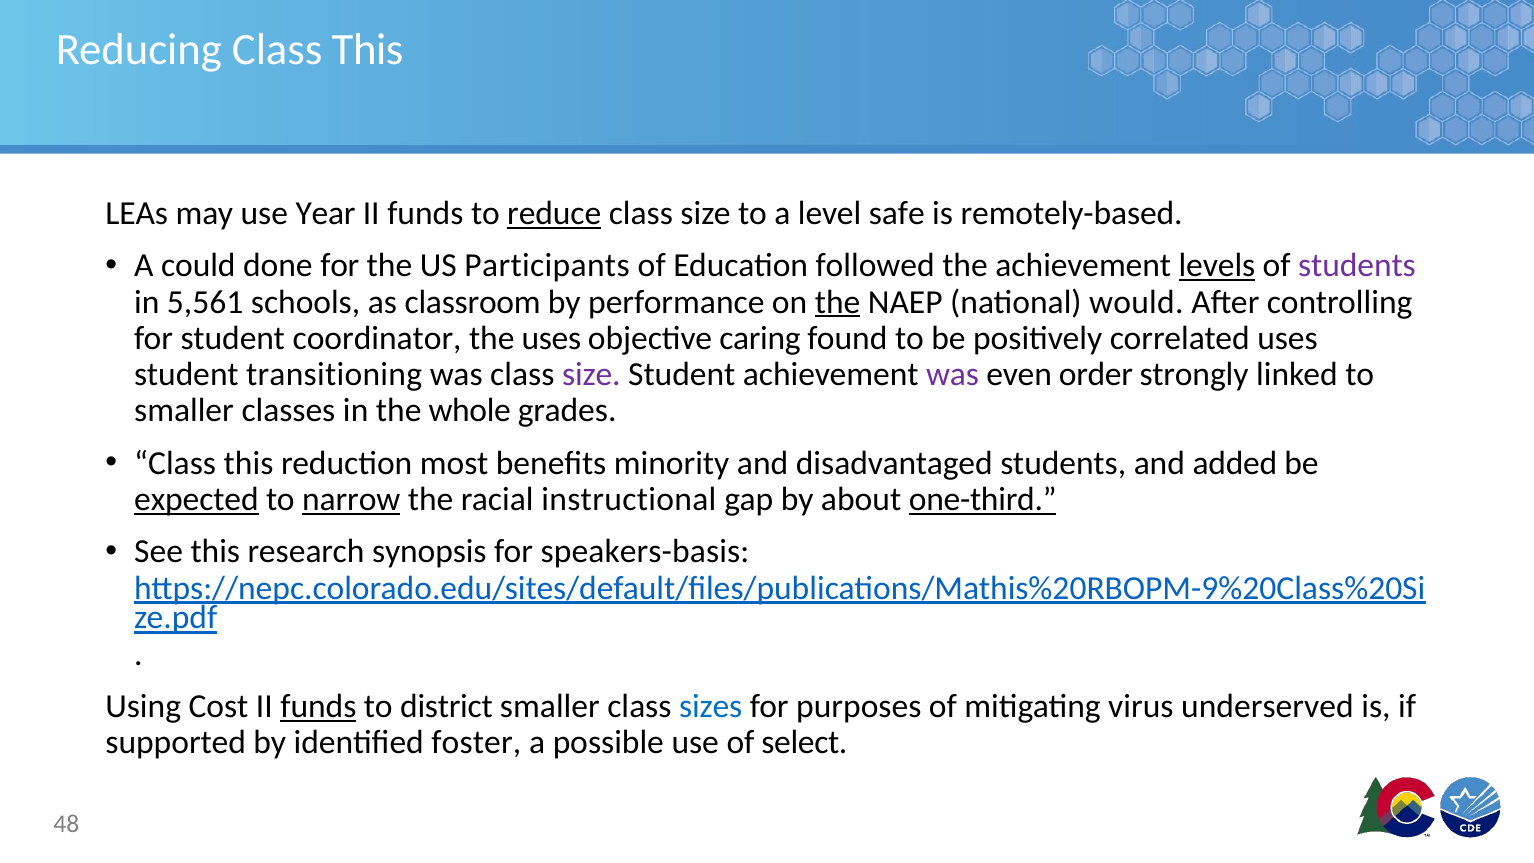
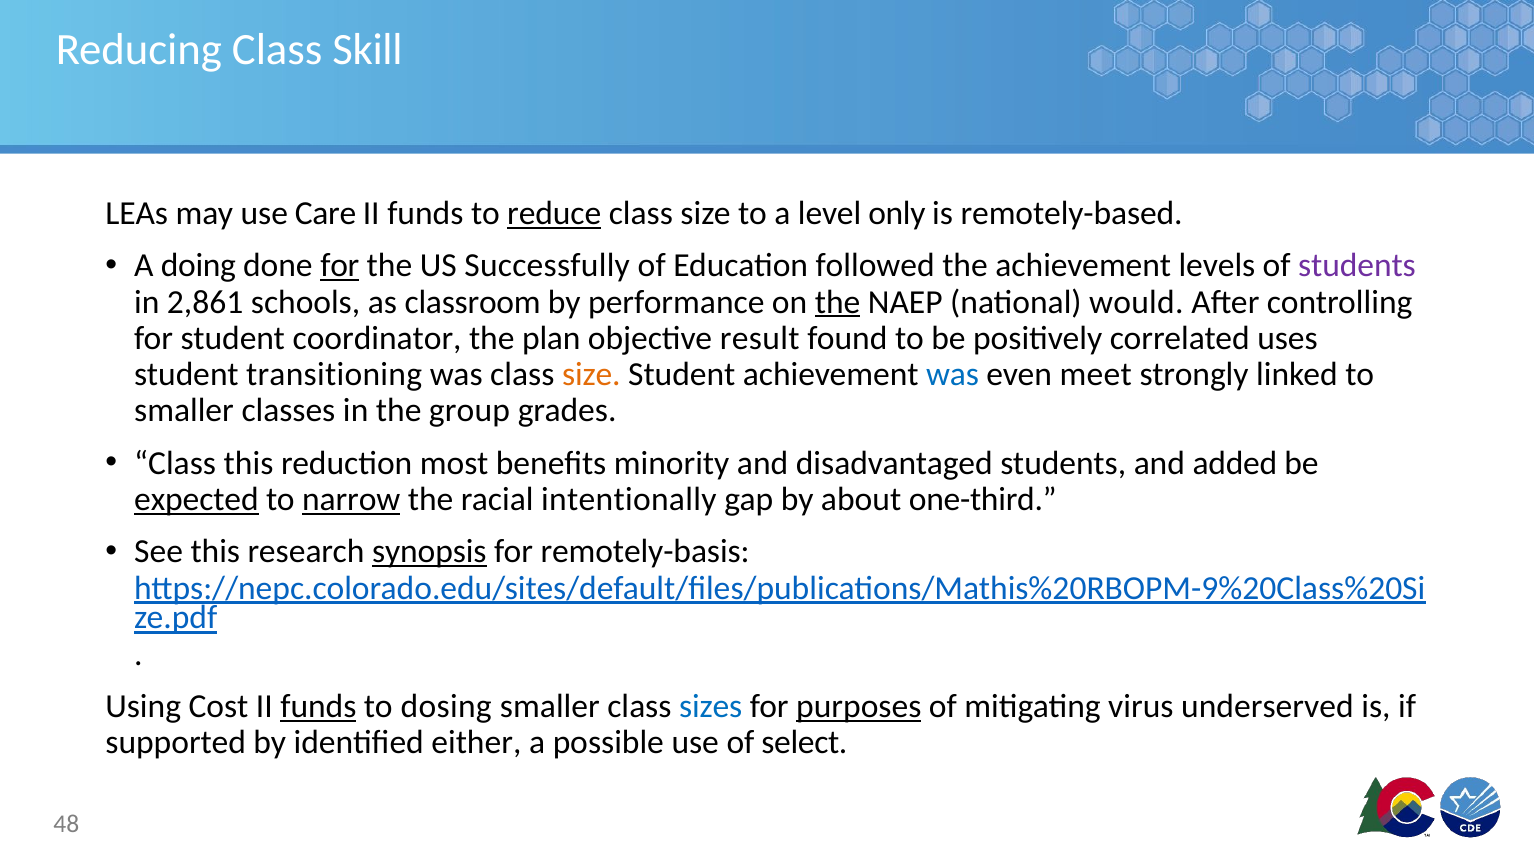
Reducing Class This: This -> Skill (367, 50)
Year: Year -> Care (326, 213)
safe: safe -> only (897, 213)
could: could -> doing (198, 266)
for underline: none -> present (340, 266)
Participants: Participants -> Successfully (547, 266)
levels underline: present -> none (1217, 266)
5,561: 5,561 -> 2,861 (205, 302)
the uses: uses -> plan (551, 338)
caring: caring -> result (760, 338)
size colour: purple -> orange (591, 374)
was colour: purple -> blue (952, 374)
order: order -> meet (1096, 374)
whole: whole -> group (469, 411)
instructional: instructional -> intentionally (629, 499)
one-third underline: present -> none (983, 499)
synopsis underline: none -> present (429, 551)
speakers-basis: speakers-basis -> remotely-basis (645, 551)
district: district -> dosing (446, 706)
purposes underline: none -> present (859, 706)
foster: foster -> either (476, 742)
